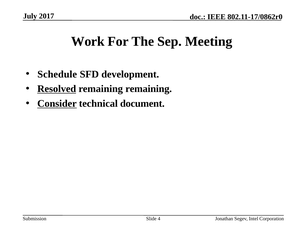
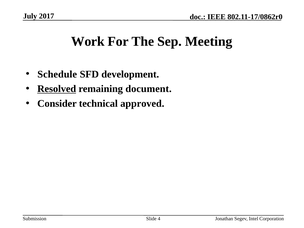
remaining remaining: remaining -> document (149, 89)
Consider underline: present -> none (57, 104)
document: document -> approved (142, 104)
